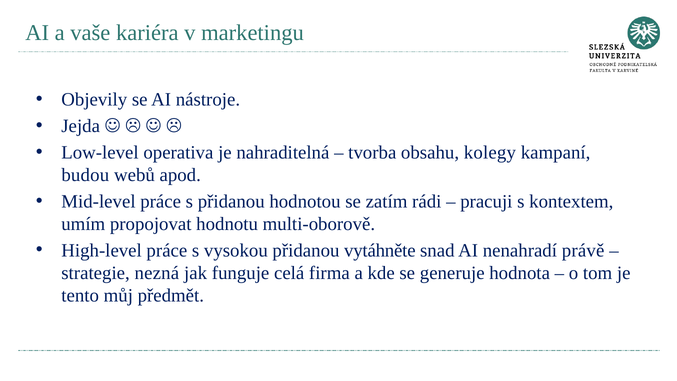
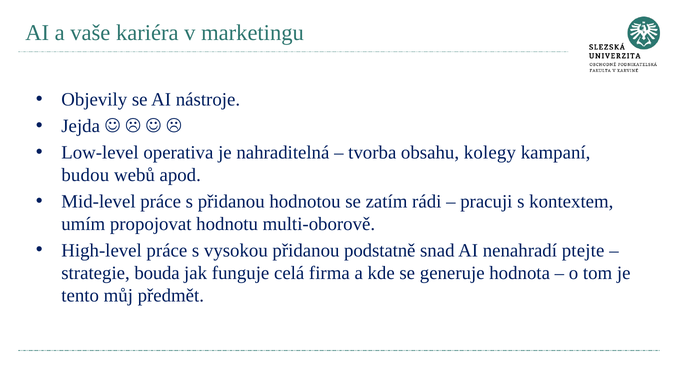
vytáhněte: vytáhněte -> podstatně (380, 250)
právě: právě -> ptejte (583, 250)
nezná: nezná -> bouda (157, 273)
